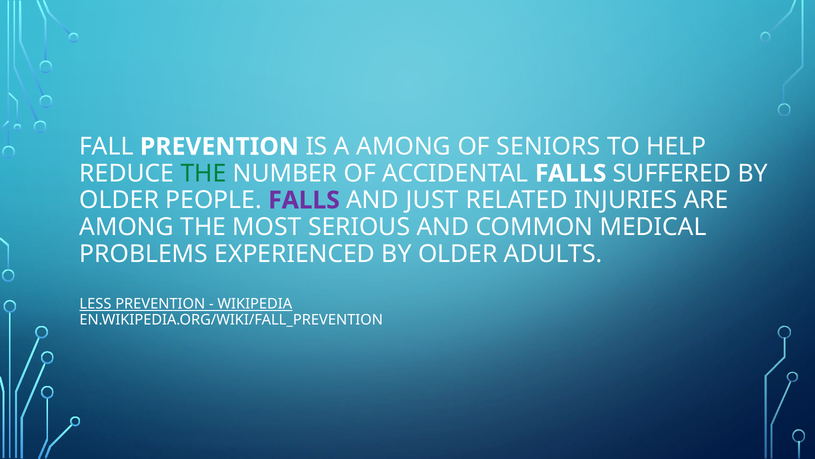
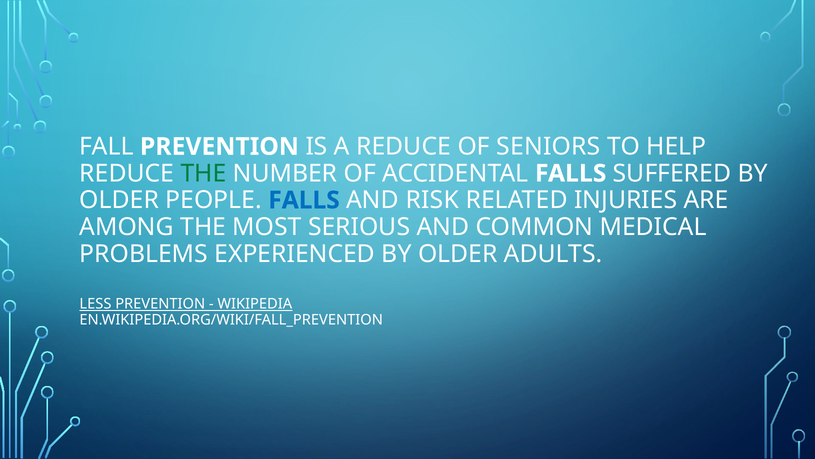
A AMONG: AMONG -> REDUCE (404, 146)
FALLS colour: purple -> blue (304, 200)
JUST: JUST -> RISK (432, 200)
